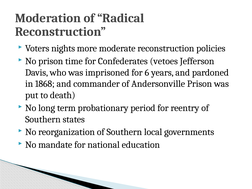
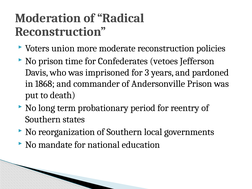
nights: nights -> union (63, 48)
6: 6 -> 3 (147, 72)
